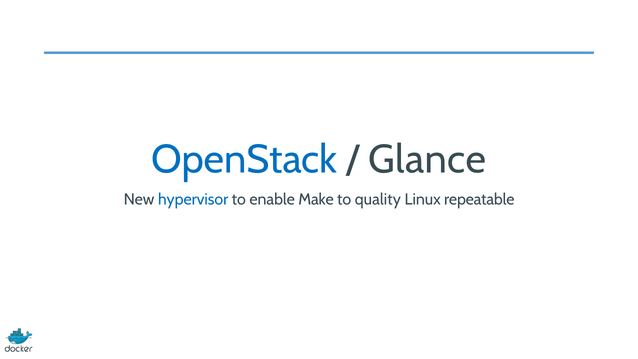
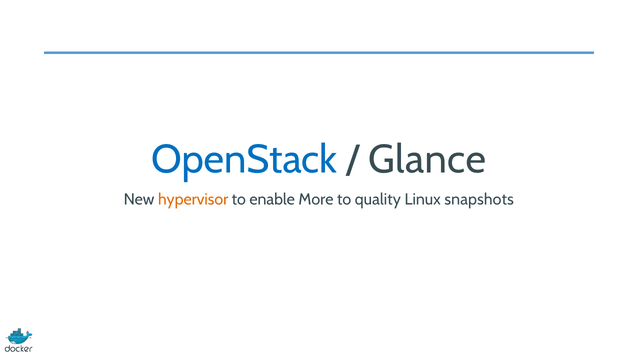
hypervisor colour: blue -> orange (193, 199)
Make: Make -> More (316, 199)
repeatable: repeatable -> snapshots (479, 199)
